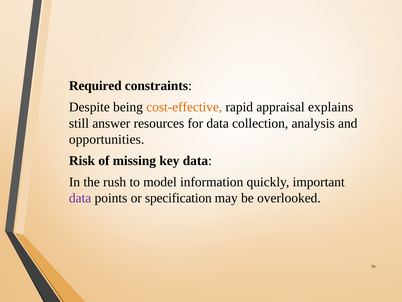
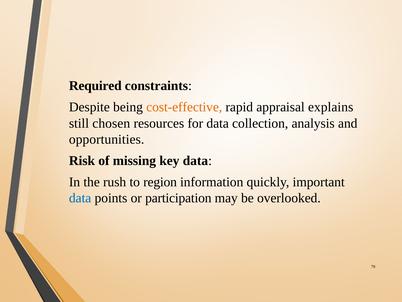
answer: answer -> chosen (111, 123)
model: model -> region (160, 182)
data colour: purple -> blue (80, 198)
specification: specification -> participation (178, 198)
